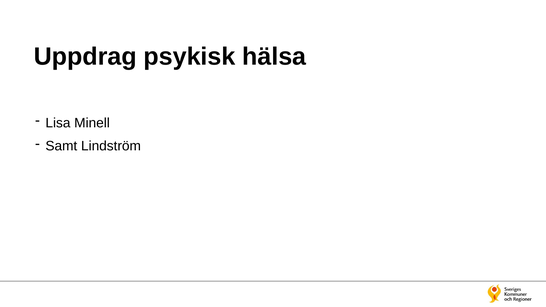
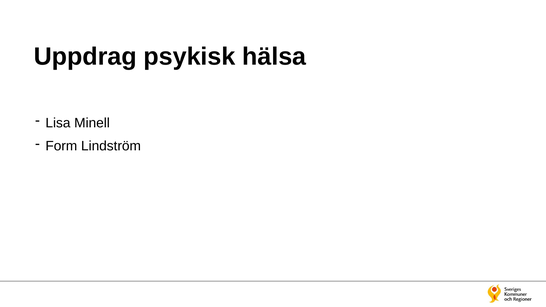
Samt: Samt -> Form (61, 146)
